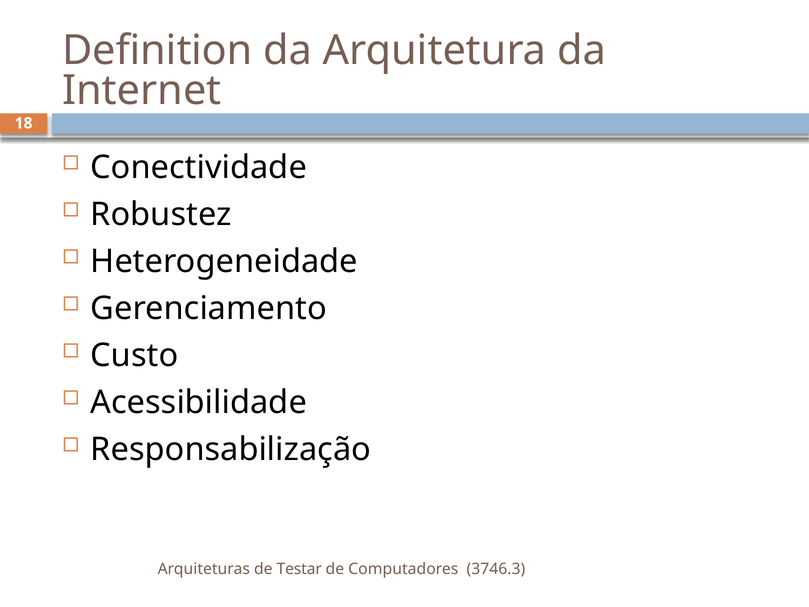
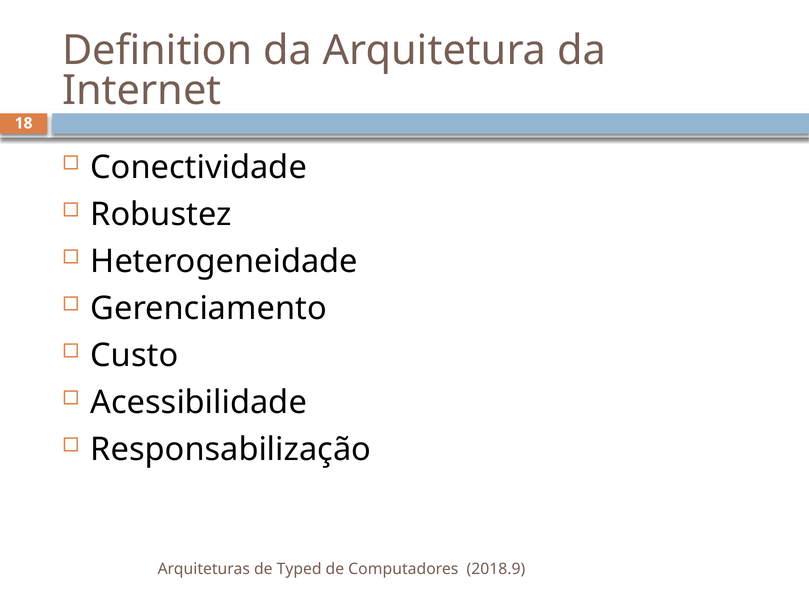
Testar: Testar -> Typed (299, 569)
3746.3: 3746.3 -> 2018.9 (496, 569)
